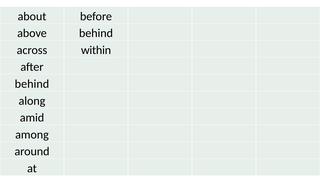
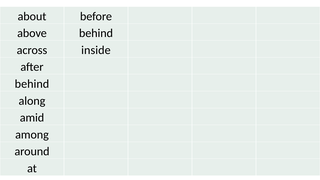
within: within -> inside (96, 50)
